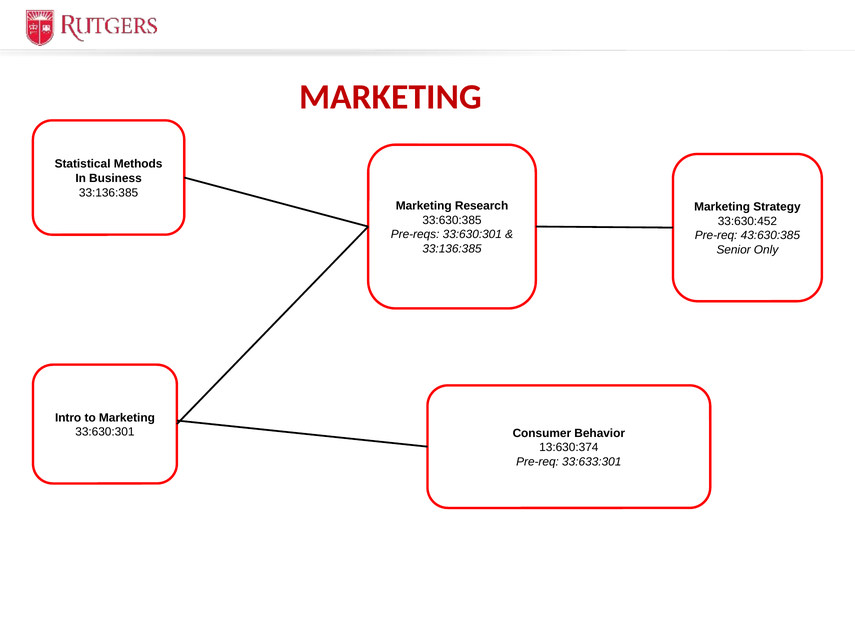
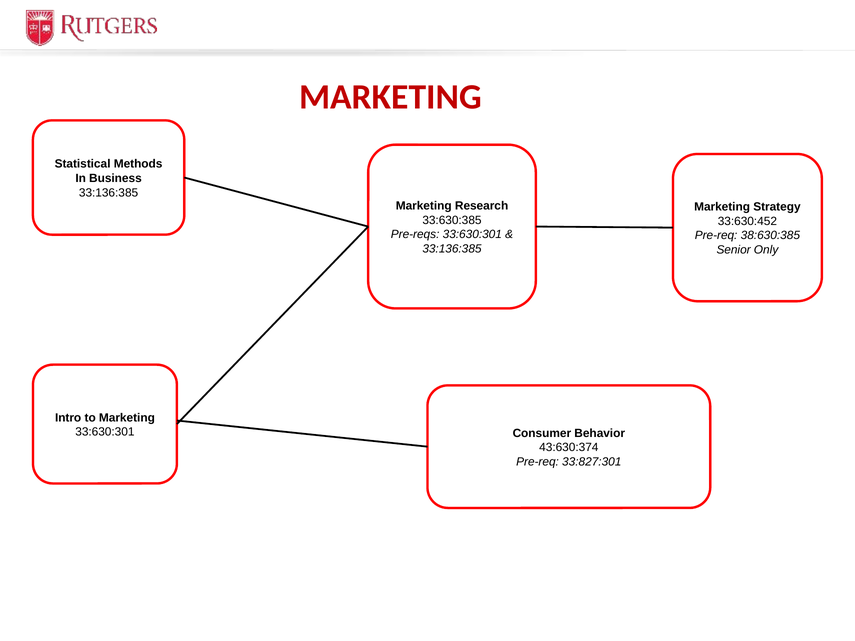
43:630:385: 43:630:385 -> 38:630:385 (770, 236)
13:630:374: 13:630:374 -> 43:630:374 (569, 448)
33:633:301: 33:633:301 -> 33:827:301 (592, 462)
